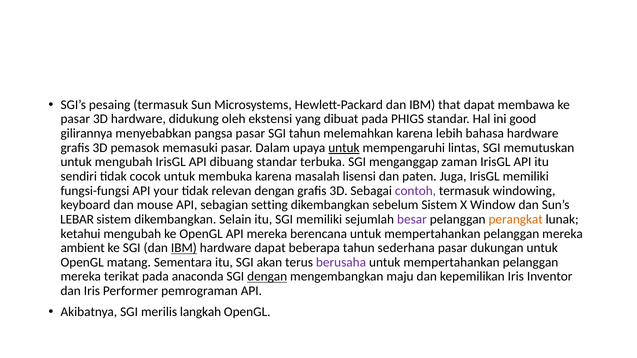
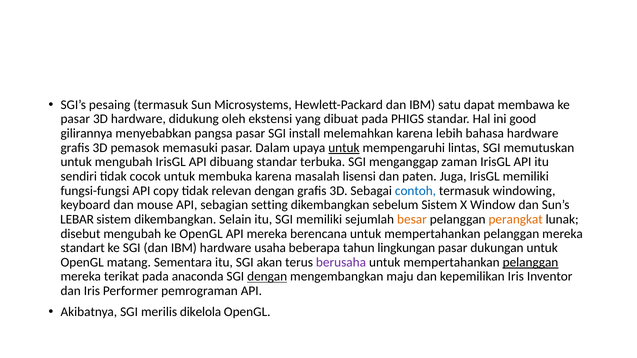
that: that -> satu (450, 105)
SGI tahun: tahun -> install (305, 134)
your: your -> copy (166, 191)
contoh colour: purple -> blue (415, 191)
besar colour: purple -> orange (412, 220)
ketahui: ketahui -> disebut (80, 234)
ambient: ambient -> standart (83, 248)
IBM underline: present -> none (184, 248)
hardware dapat: dapat -> usaha (270, 248)
sederhana: sederhana -> lingkungan (406, 248)
pelanggan underline: none -> present (531, 263)
langkah: langkah -> dikelola (201, 312)
